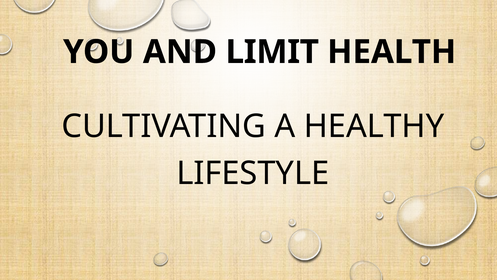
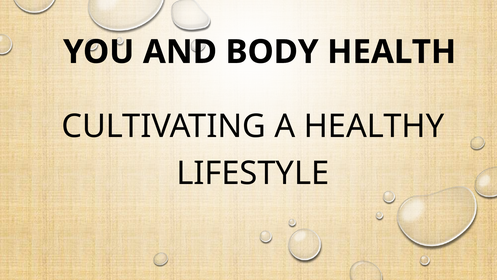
LIMIT: LIMIT -> BODY (272, 52)
